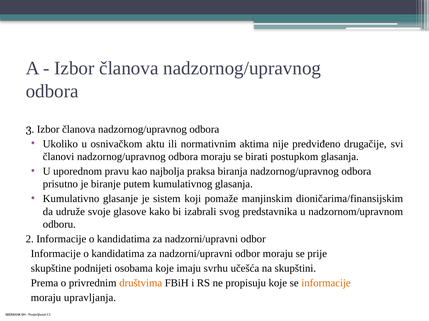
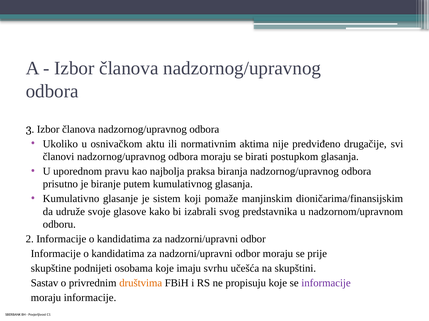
Prema: Prema -> Sastav (45, 284)
informacije colour: orange -> purple (326, 284)
moraju upravljanja: upravljanja -> informacije (90, 298)
